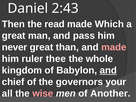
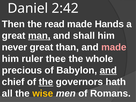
2:43: 2:43 -> 2:42 (65, 8)
Which: Which -> Hands (109, 24)
man underline: none -> present (39, 36)
pass: pass -> shall (84, 36)
kingdom: kingdom -> precious (22, 70)
the underline: none -> present (46, 82)
your: your -> hath (116, 82)
wise colour: pink -> yellow (43, 93)
Another: Another -> Romans (110, 93)
